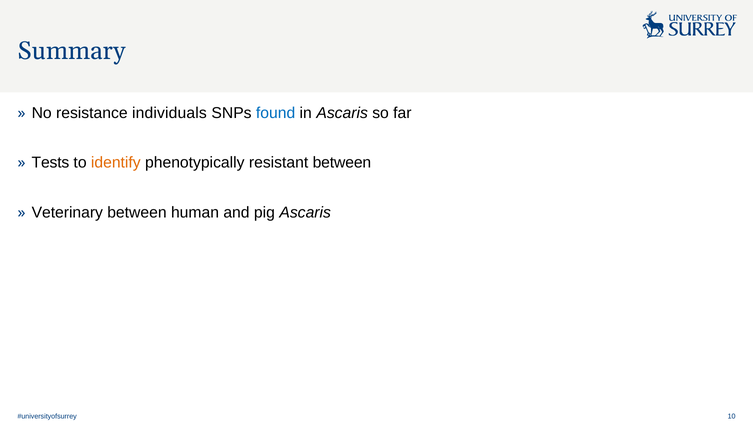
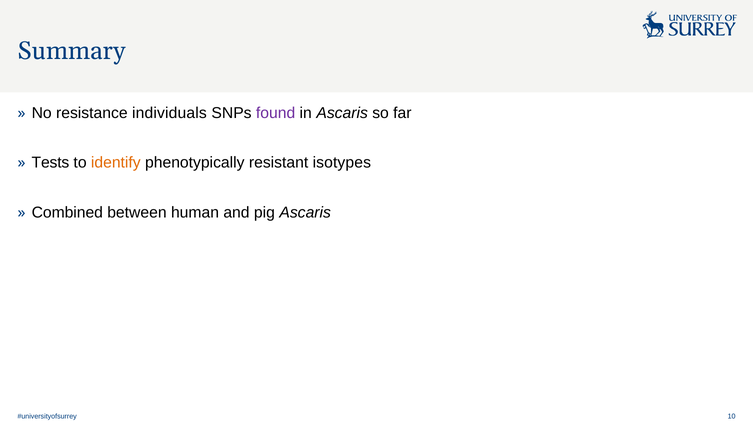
found colour: blue -> purple (276, 113)
resistant between: between -> isotypes (342, 163)
Veterinary: Veterinary -> Combined (67, 212)
